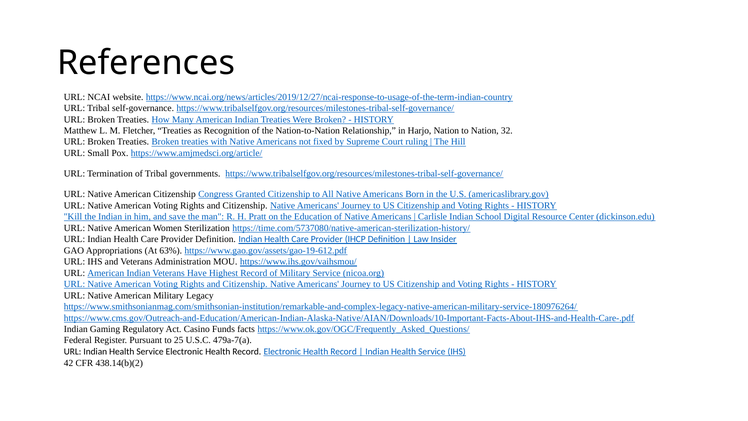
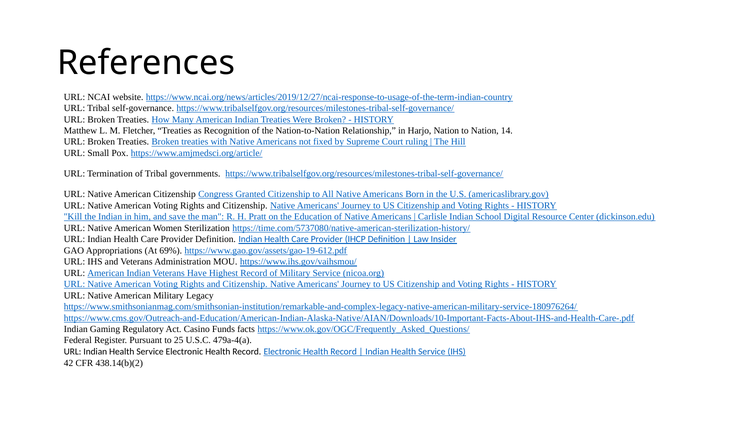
32: 32 -> 14 (507, 131)
63%: 63% -> 69% (171, 250)
479a-7(a: 479a-7(a -> 479a-4(a (232, 340)
